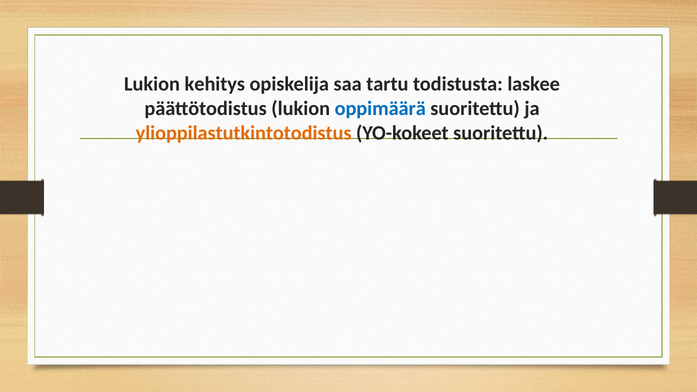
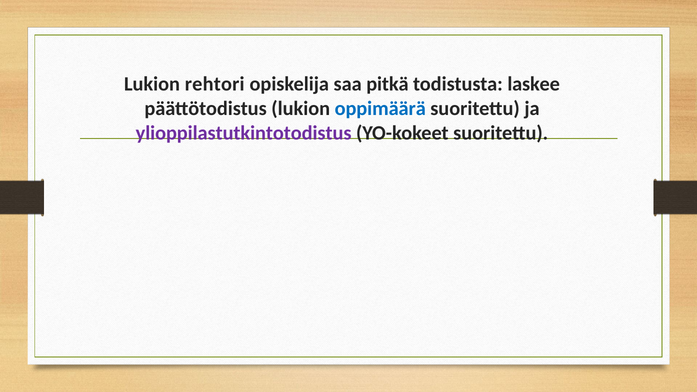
kehitys: kehitys -> rehtori (215, 84)
tartu: tartu -> pitkä (387, 84)
ylioppilastutkintotodistus colour: orange -> purple (244, 133)
